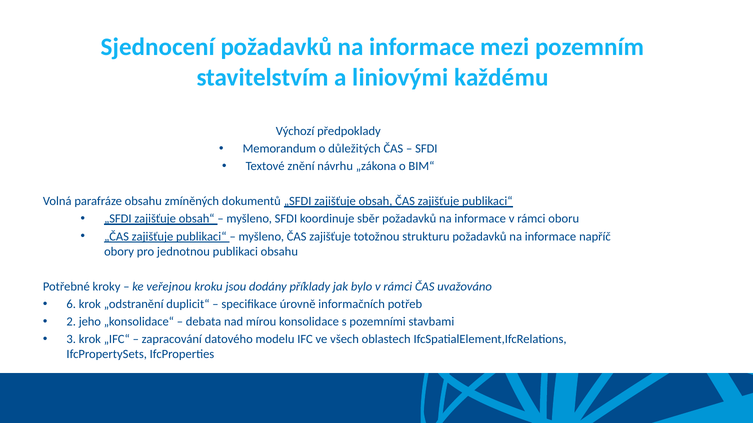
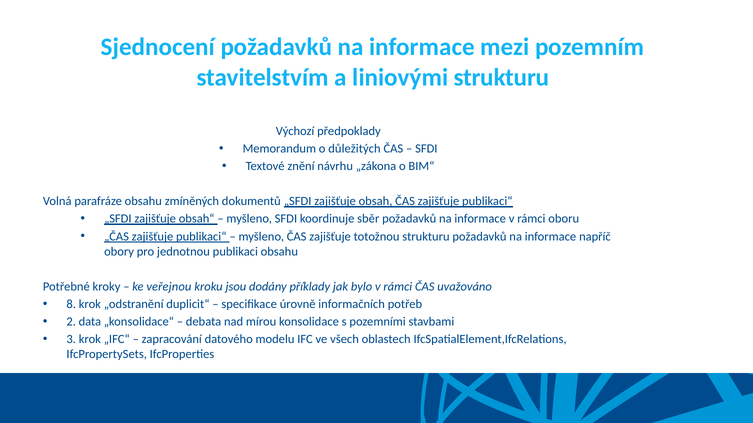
liniovými každému: každému -> strukturu (501, 77)
6: 6 -> 8 (71, 305)
jeho: jeho -> data (90, 322)
